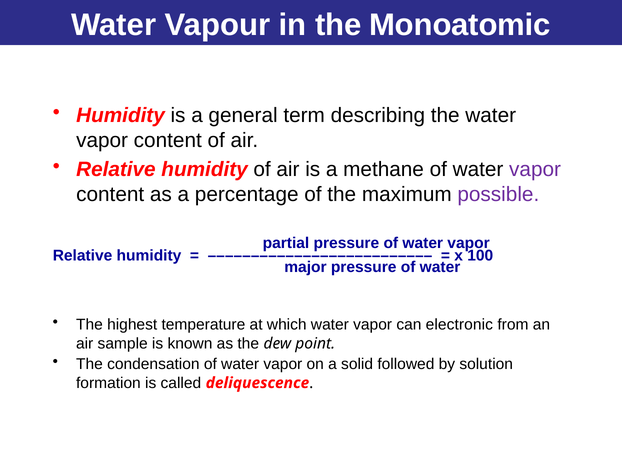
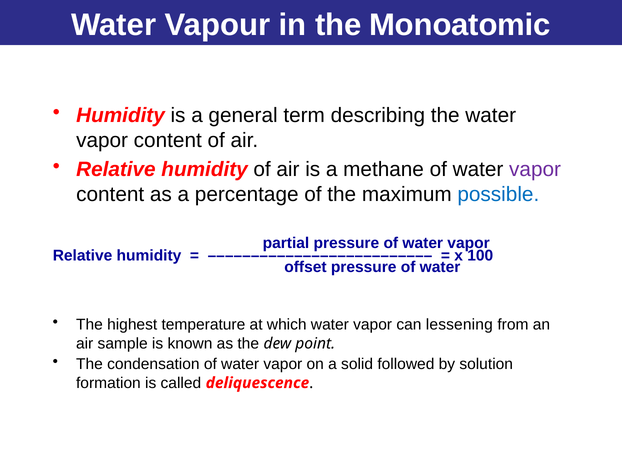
possible colour: purple -> blue (498, 194)
major: major -> offset (305, 267)
electronic: electronic -> lessening (459, 324)
